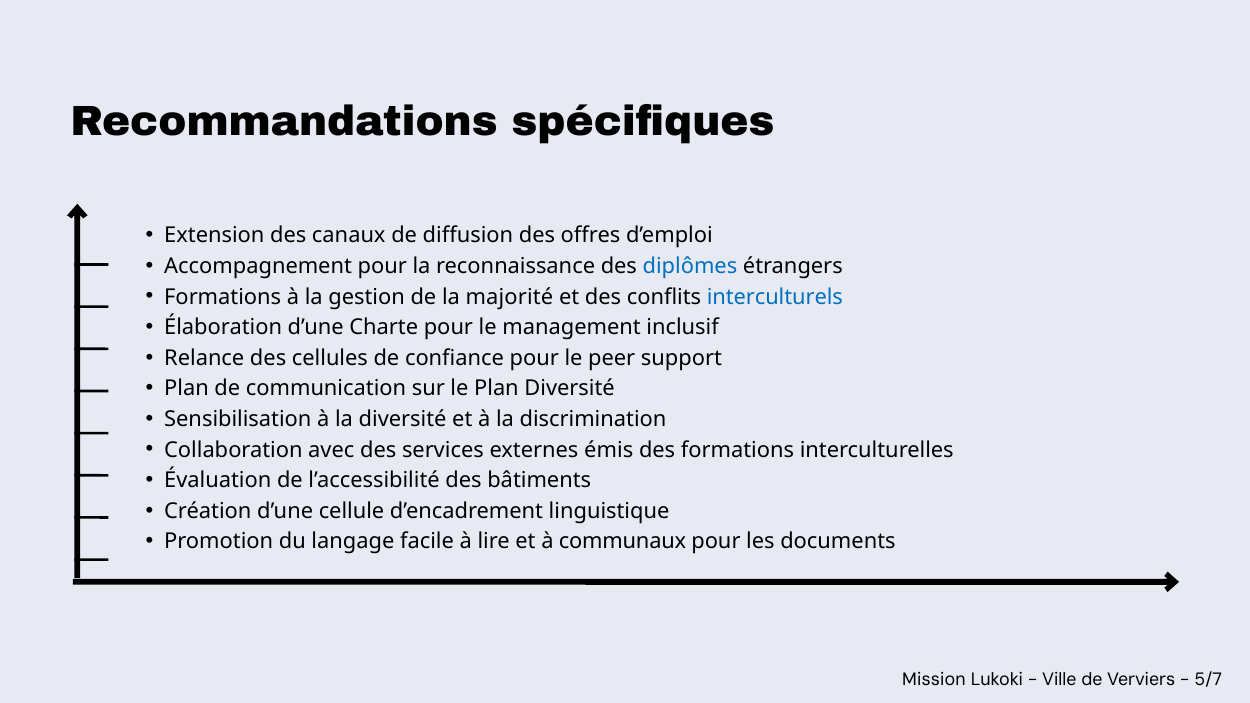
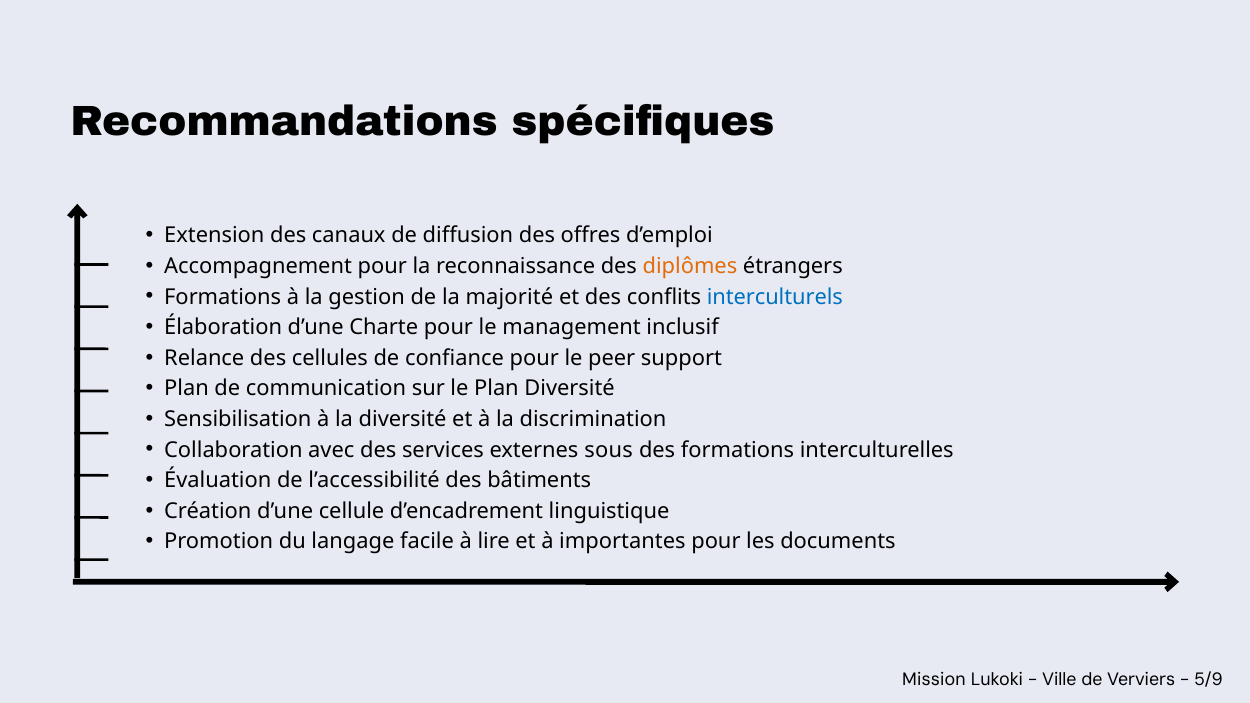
diplômes colour: blue -> orange (690, 266)
émis: émis -> sous (609, 450)
communaux: communaux -> importantes (622, 542)
5/7: 5/7 -> 5/9 (1208, 680)
